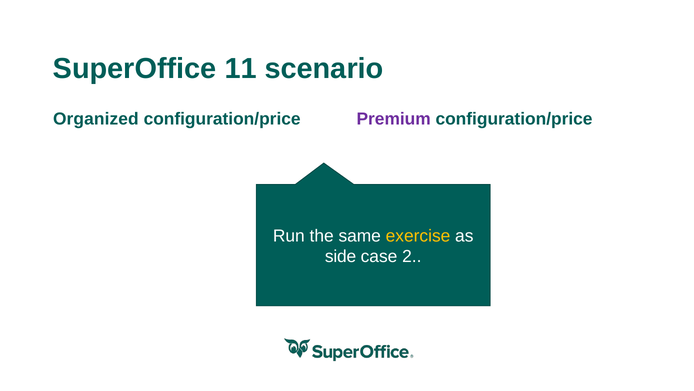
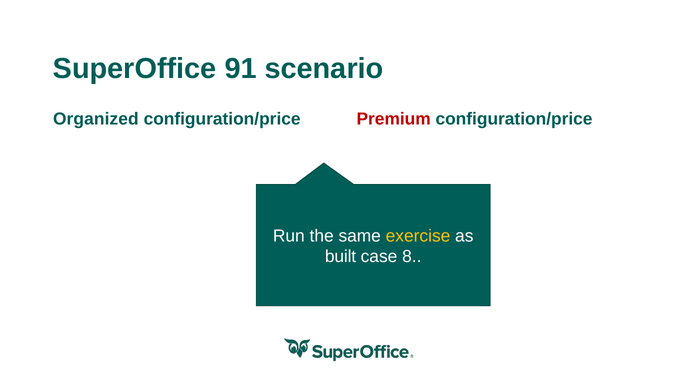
11: 11 -> 91 (241, 69)
Premium colour: purple -> red (394, 119)
side: side -> built (341, 256)
2: 2 -> 8 (412, 256)
